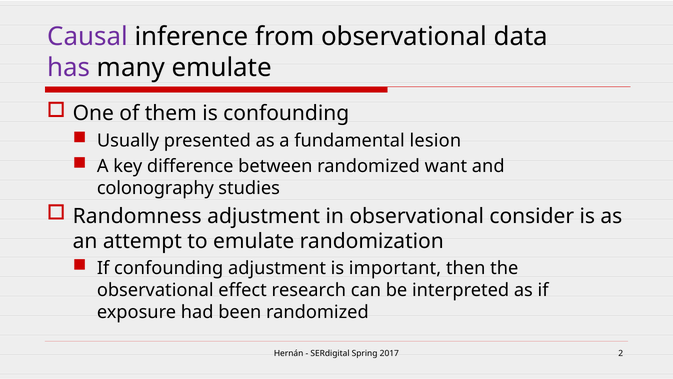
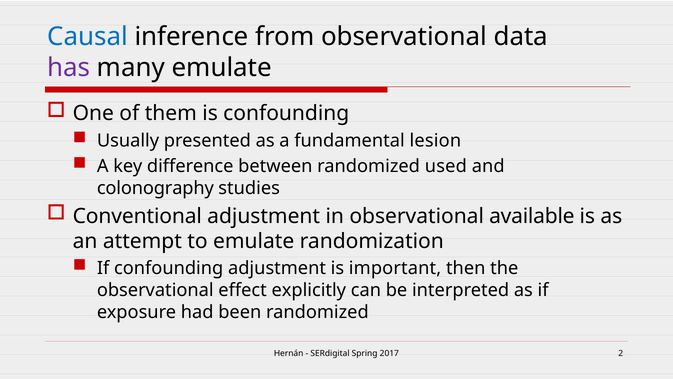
Causal colour: purple -> blue (88, 37)
want: want -> used (446, 166)
Randomness: Randomness -> Conventional (137, 216)
consider: consider -> available (532, 216)
research: research -> explicitly (309, 290)
